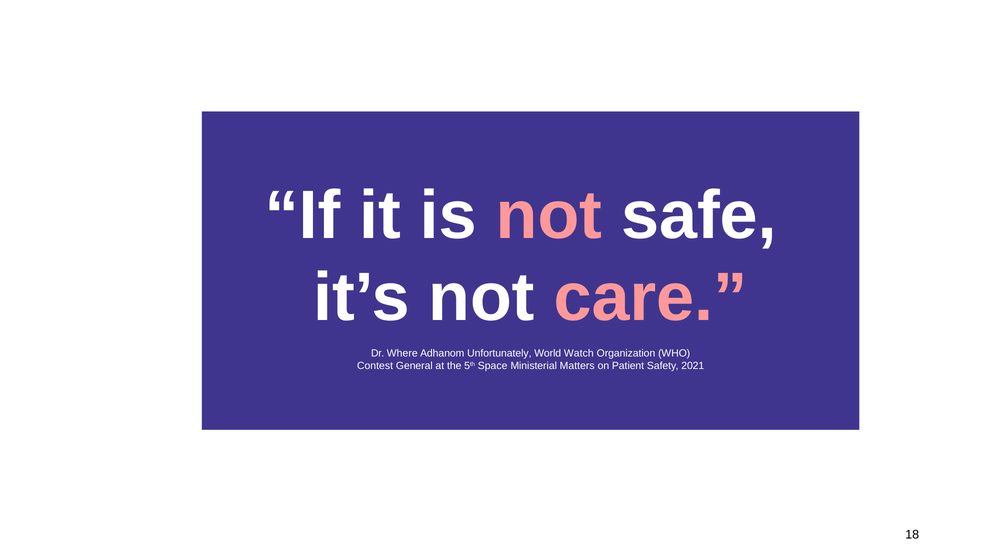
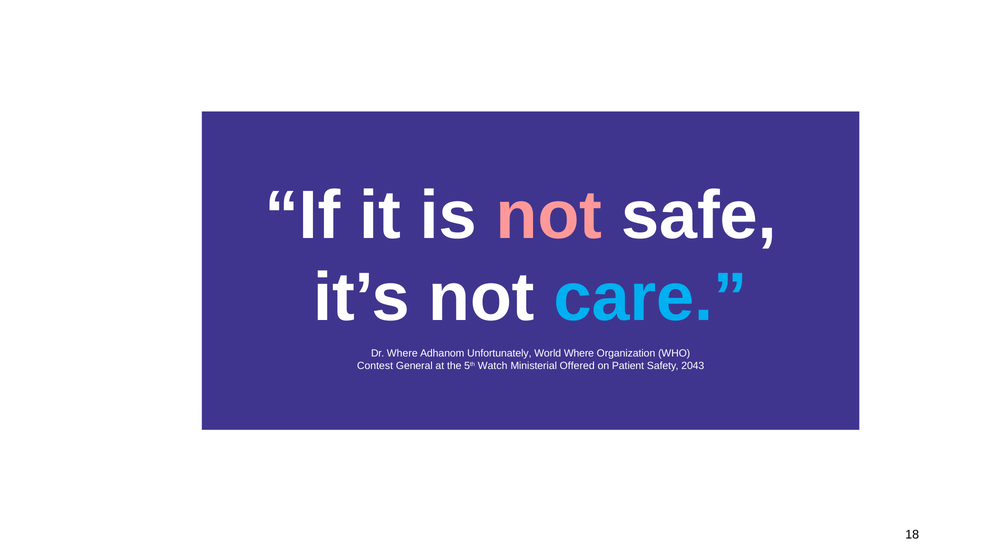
care colour: pink -> light blue (650, 298)
World Watch: Watch -> Where (579, 353)
Space: Space -> Watch (493, 366)
Matters: Matters -> Offered (577, 366)
2021: 2021 -> 2043 (693, 366)
